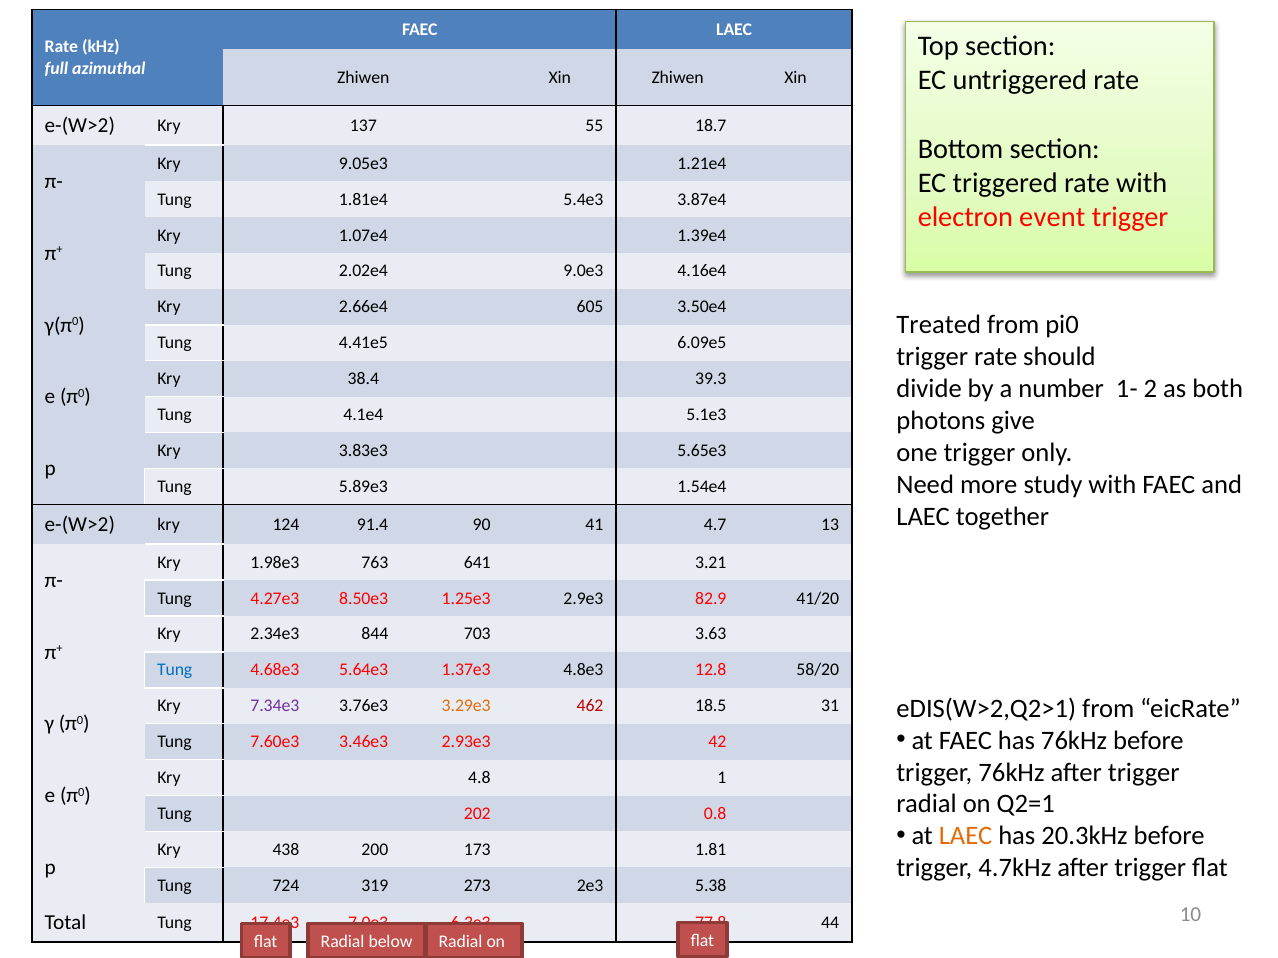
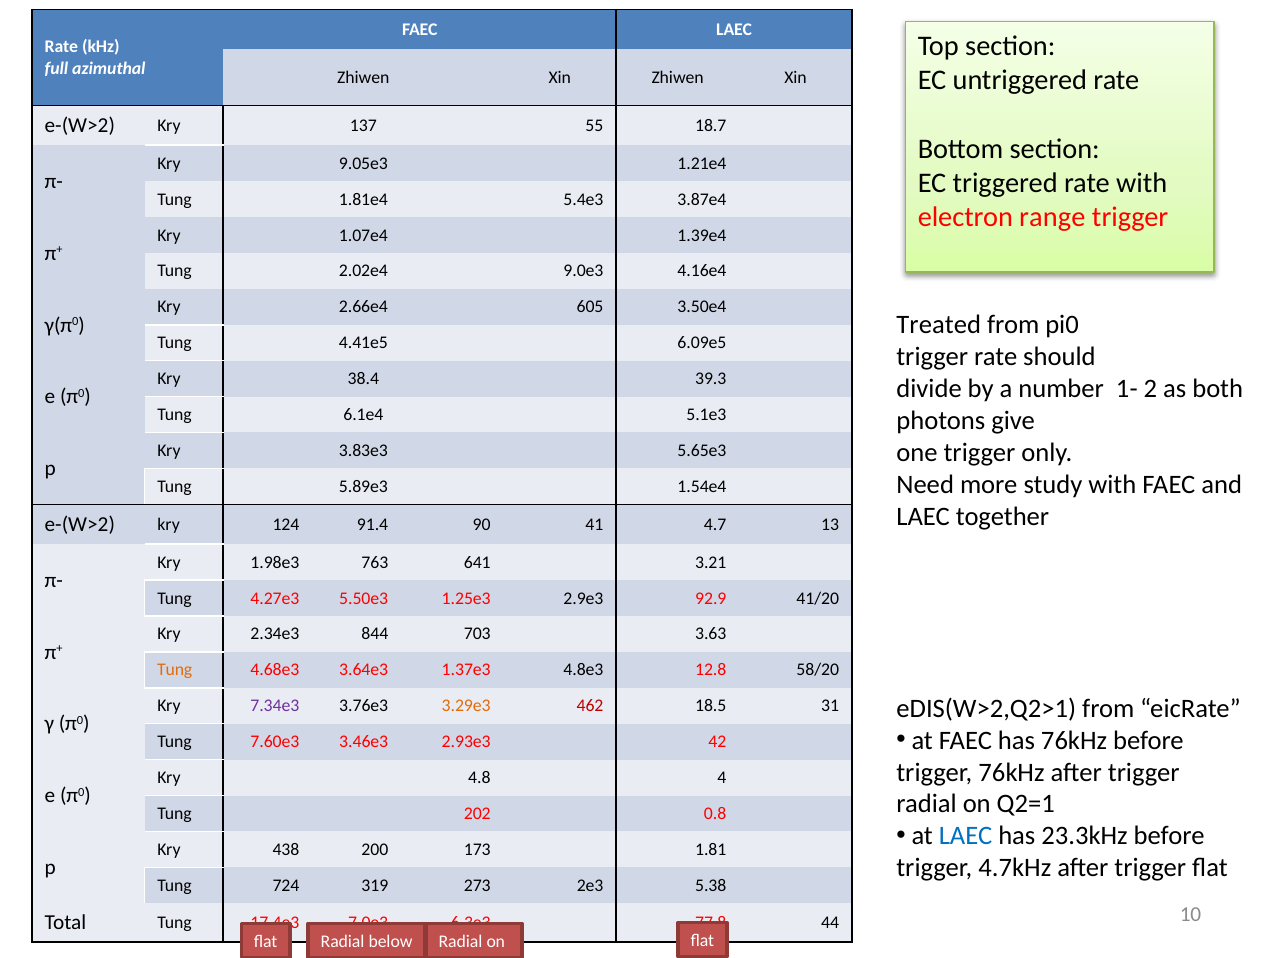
event: event -> range (1052, 217)
4.1e4: 4.1e4 -> 6.1e4 (363, 415)
8.50e3: 8.50e3 -> 5.50e3 (364, 599)
82.9: 82.9 -> 92.9 (711, 599)
Tung colour: blue -> orange (175, 670)
5.64e3: 5.64e3 -> 3.64e3 (364, 670)
1: 1 -> 4 (722, 778)
LAEC colour: orange -> blue (966, 837)
20.3kHz: 20.3kHz -> 23.3kHz (1085, 837)
